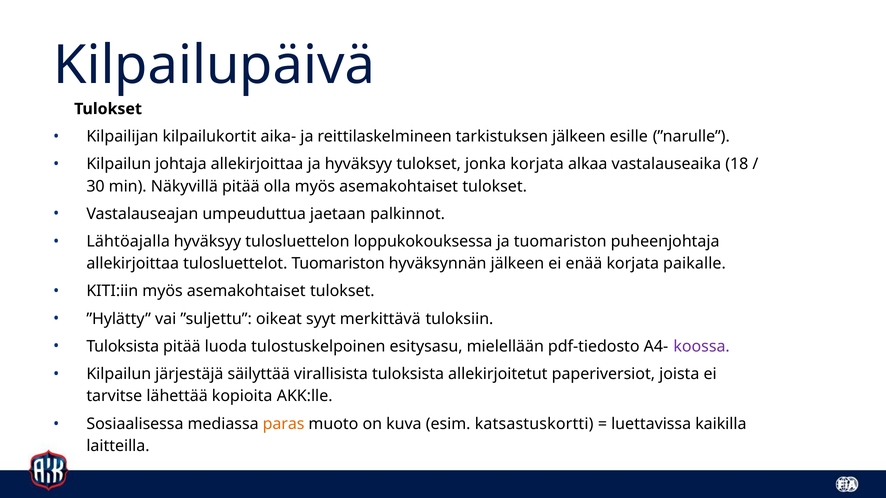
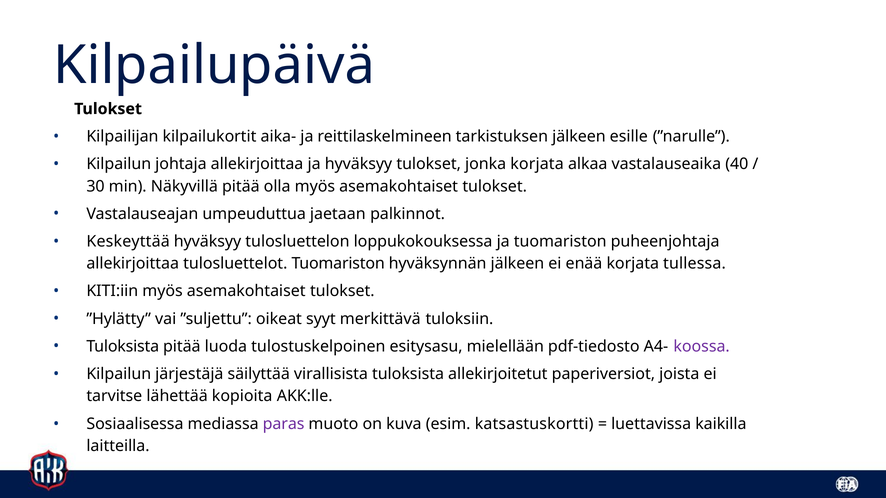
18: 18 -> 40 (737, 164)
Lähtöajalla: Lähtöajalla -> Keskeyttää (128, 242)
paikalle: paikalle -> tullessa (694, 264)
paras colour: orange -> purple (284, 424)
